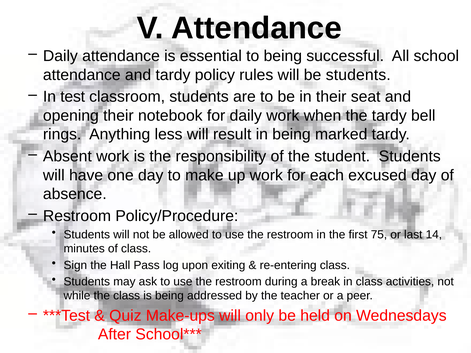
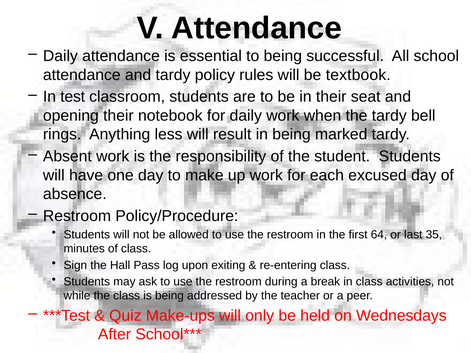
be students: students -> textbook (358, 75)
75: 75 -> 64 (379, 235)
14: 14 -> 35 (434, 235)
